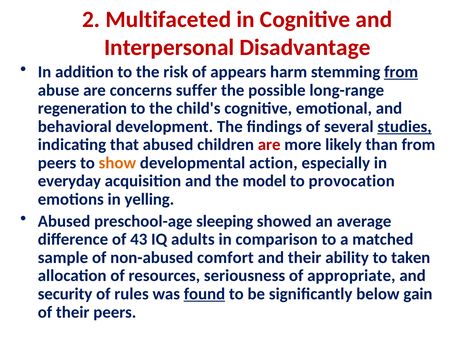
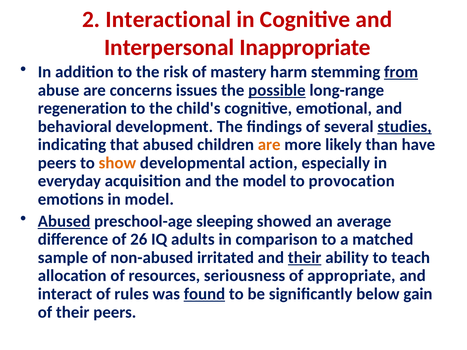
Multifaceted: Multifaceted -> Interactional (168, 20)
Disadvantage: Disadvantage -> Inappropriate (305, 48)
appears: appears -> mastery (238, 72)
suffer: suffer -> issues (197, 90)
possible underline: none -> present (277, 90)
are colour: red -> orange (269, 145)
than from: from -> have (418, 145)
in yelling: yelling -> model (149, 199)
Abused underline: none -> present (64, 221)
43: 43 -> 26 (139, 240)
comfort: comfort -> irritated (225, 258)
their underline: none -> present (305, 258)
taken: taken -> teach (411, 258)
security: security -> interact (65, 294)
